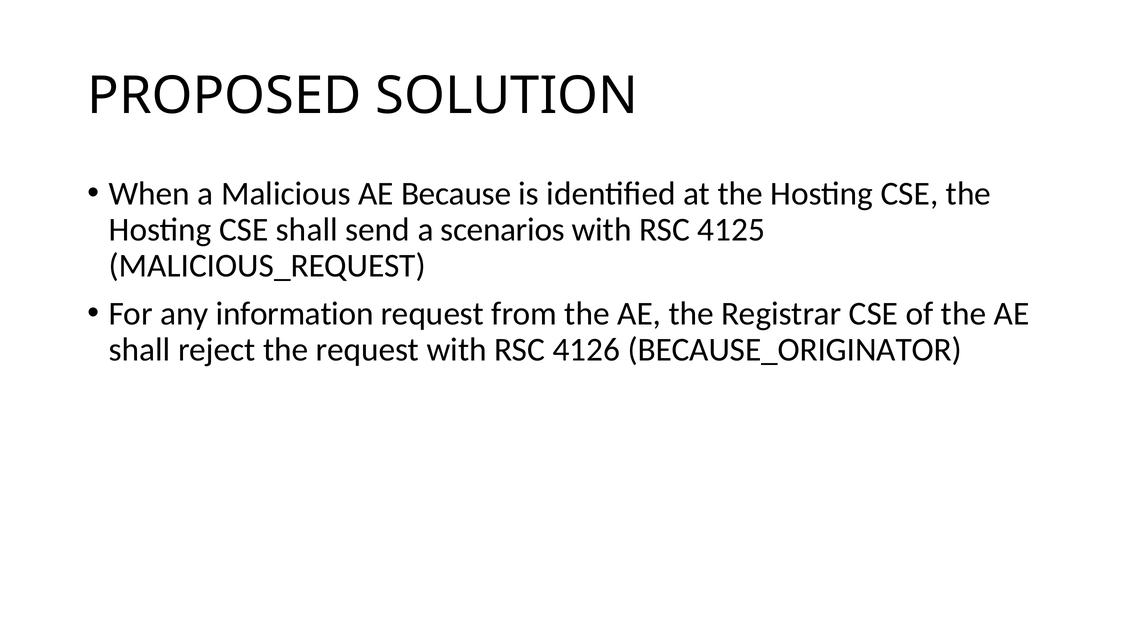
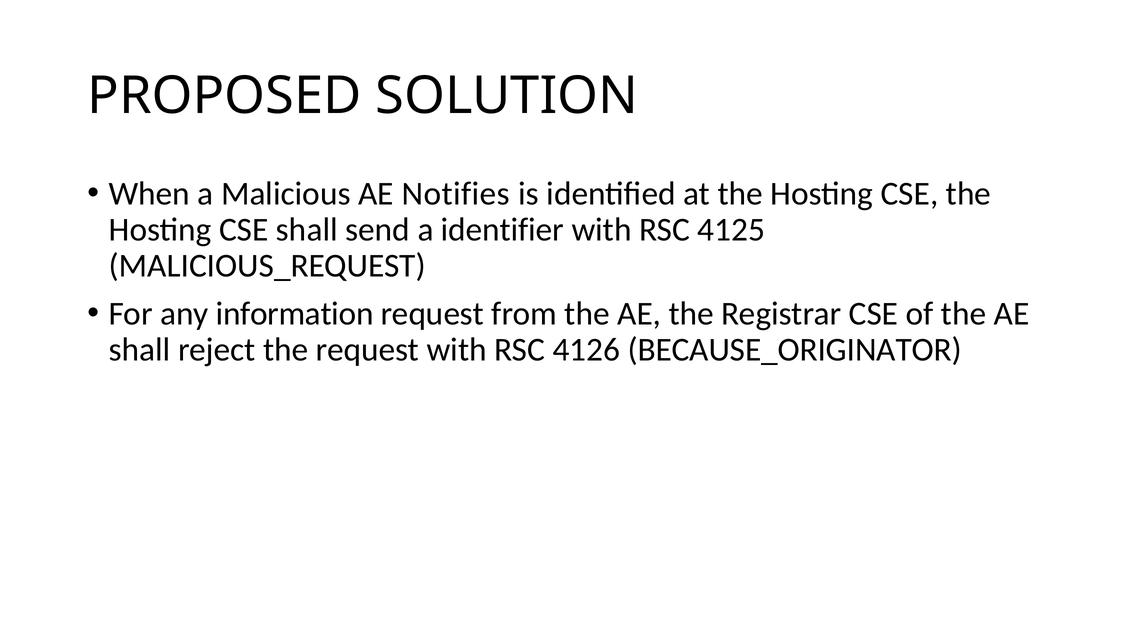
Because: Because -> Notifies (456, 194)
scenarios: scenarios -> identifier (503, 230)
